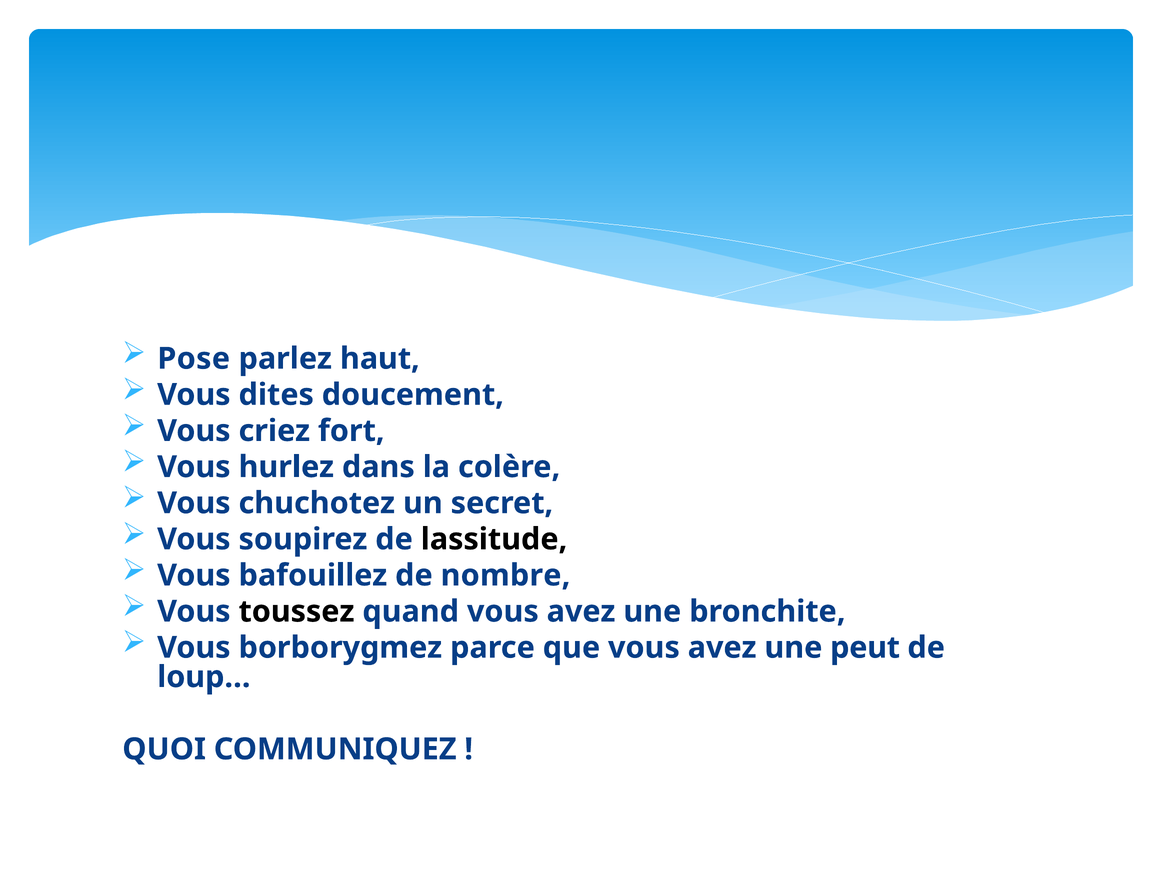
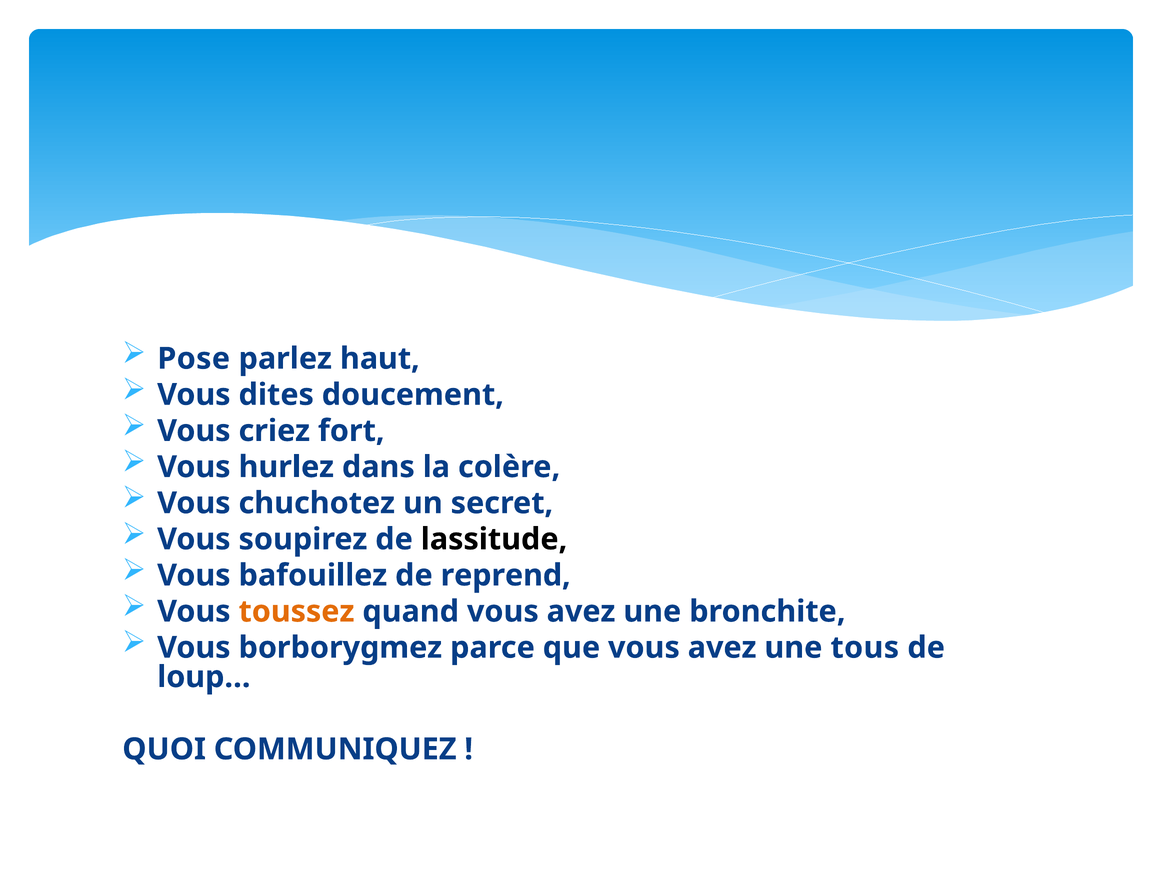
nombre: nombre -> reprend (506, 576)
toussez colour: black -> orange (297, 612)
peut: peut -> tous (865, 648)
